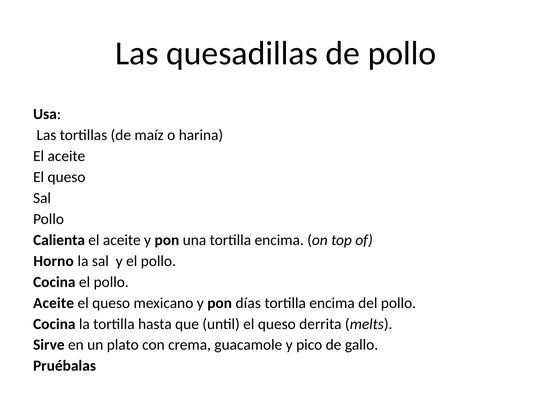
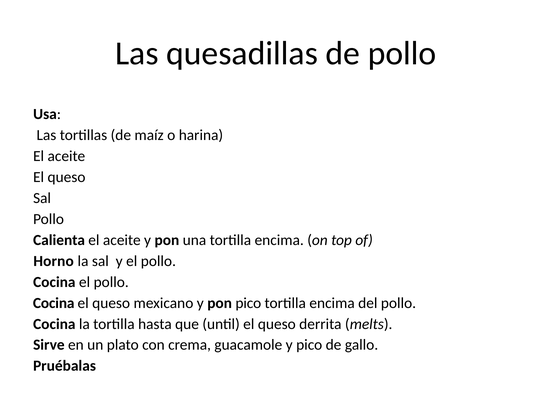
Aceite: Aceite -> Cocina (54, 303)
pon días: días -> pico (248, 303)
